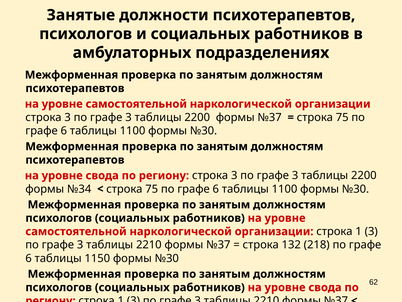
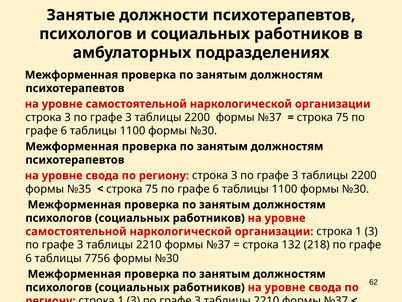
№34: №34 -> №35 (79, 189)
1150: 1150 -> 7756 (97, 258)
